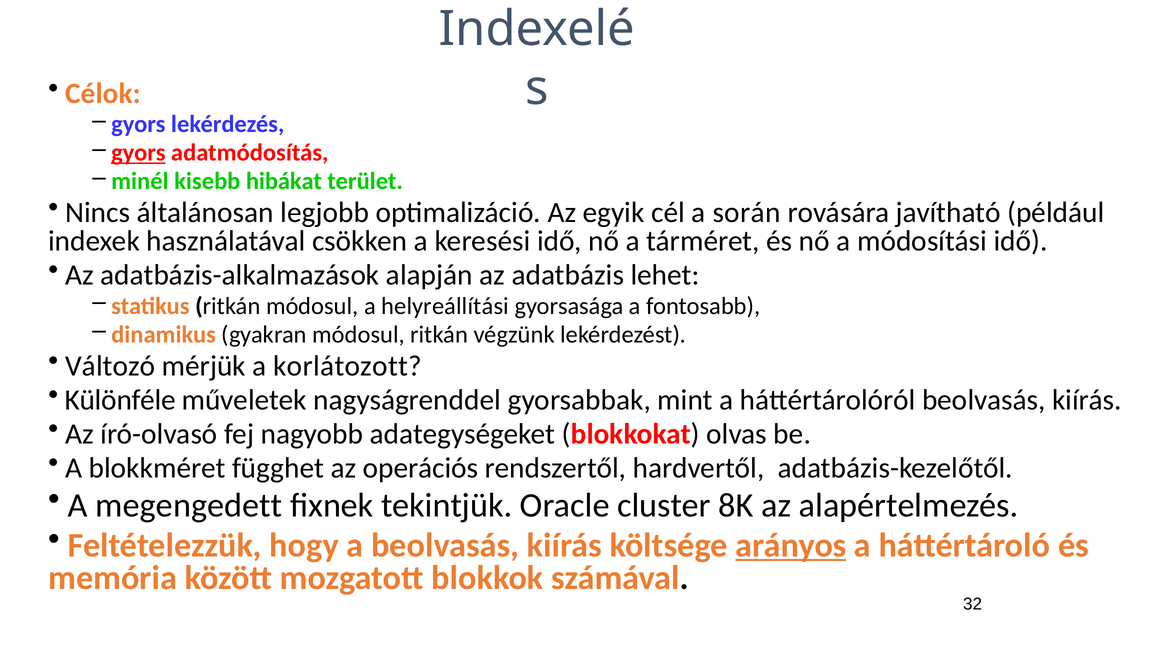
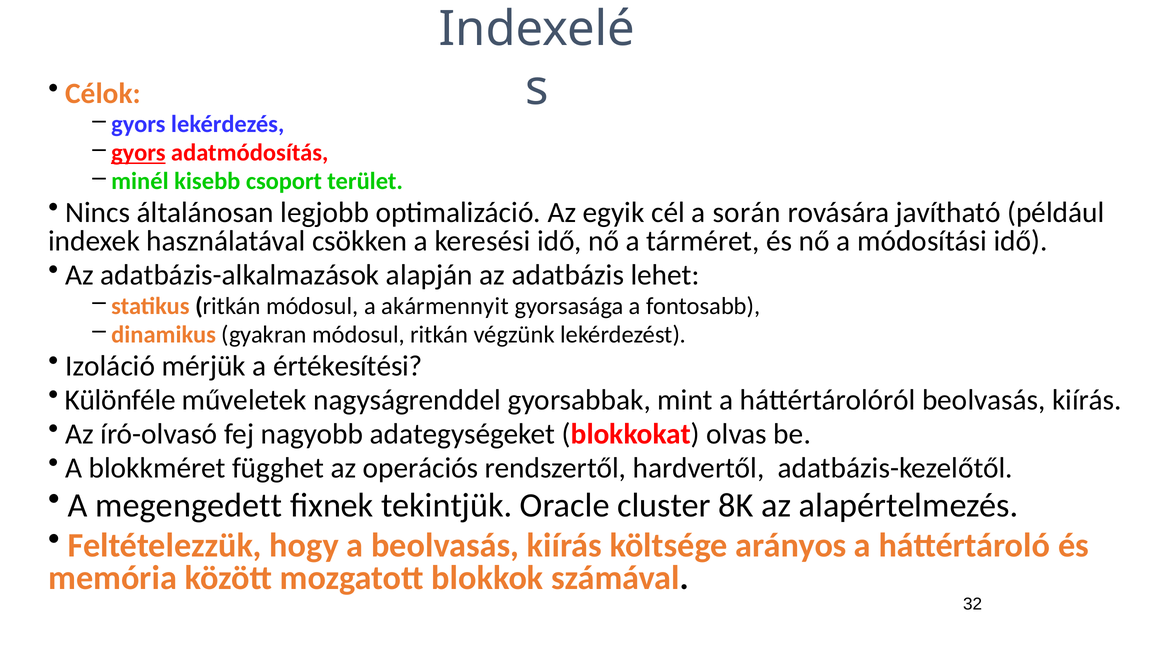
hibákat: hibákat -> csoport (284, 181)
helyreállítási: helyreállítási -> akármennyit (445, 306)
Változó: Változó -> Izoláció (110, 366)
korlátozott: korlátozott -> értékesítési (348, 366)
arányos underline: present -> none (791, 545)
